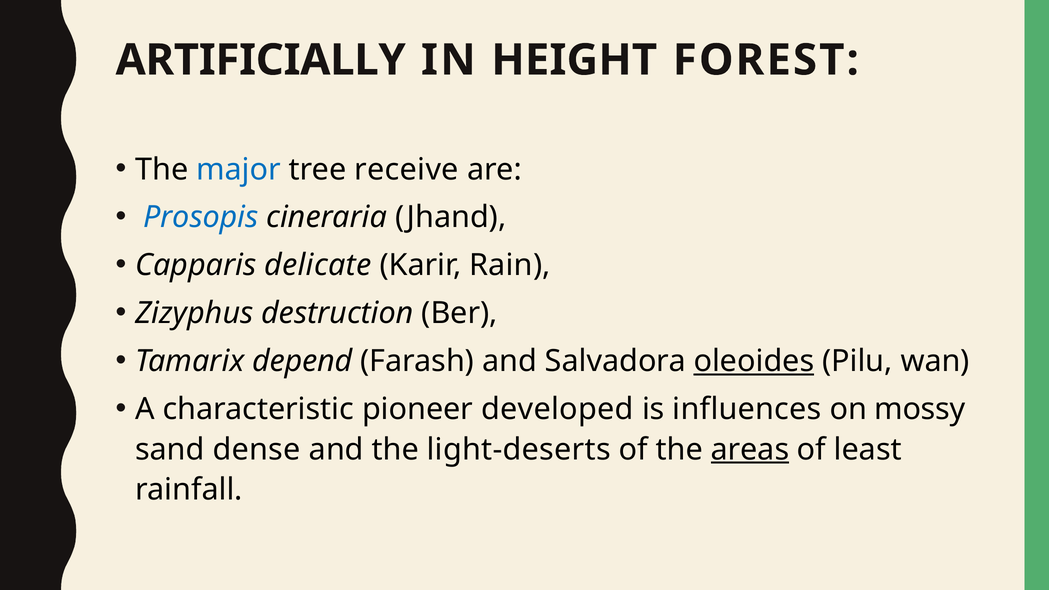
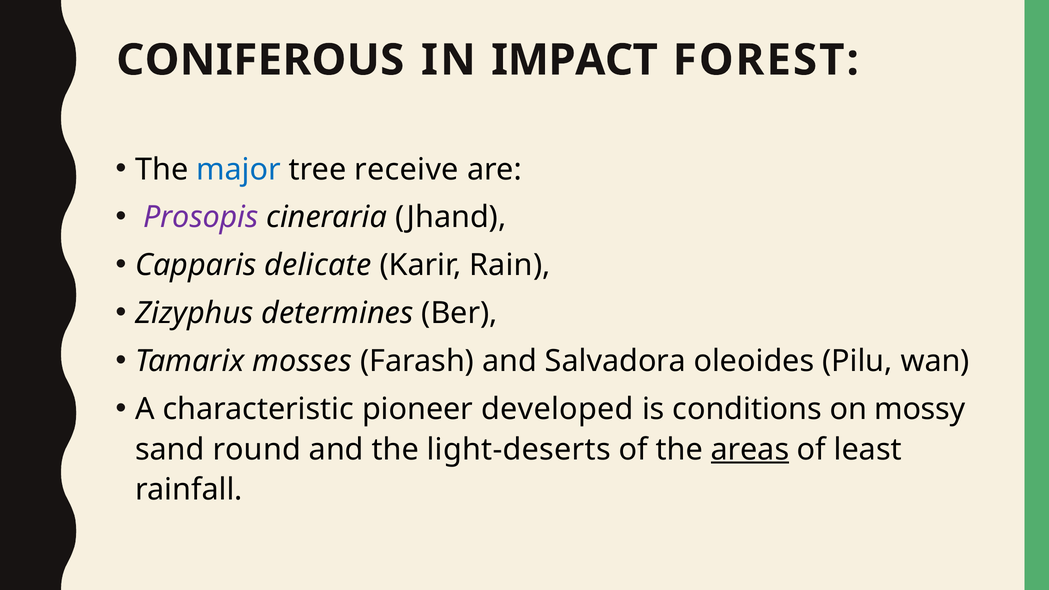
ARTIFICIALLY: ARTIFICIALLY -> CONIFEROUS (260, 60)
HEIGHT: HEIGHT -> IMPACT (574, 60)
Prosopis colour: blue -> purple (201, 217)
destruction: destruction -> determines (337, 313)
depend: depend -> mosses (302, 361)
oleoides underline: present -> none (754, 361)
influences: influences -> conditions (747, 409)
dense: dense -> round (257, 449)
